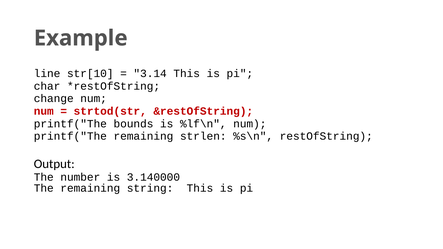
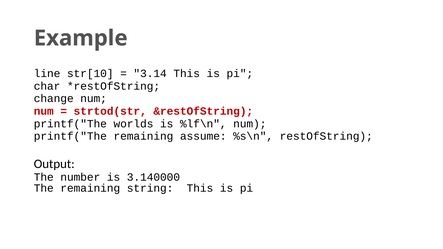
bounds: bounds -> worlds (133, 124)
strlen: strlen -> assume (203, 136)
